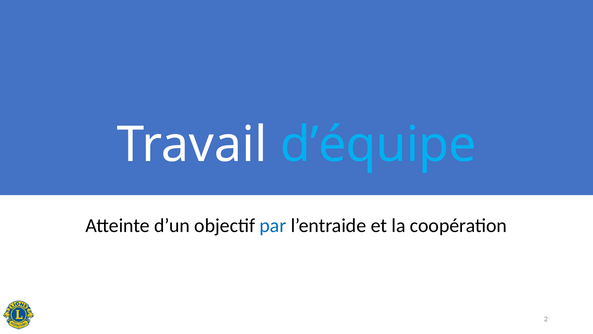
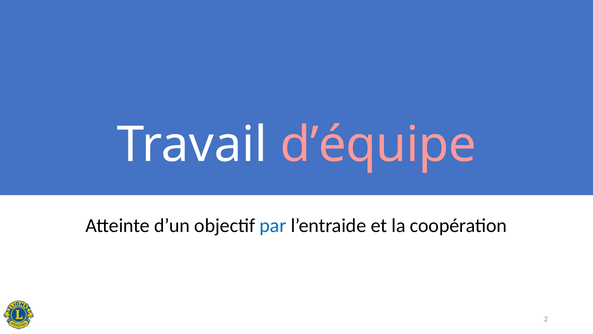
d’équipe colour: light blue -> pink (378, 145)
